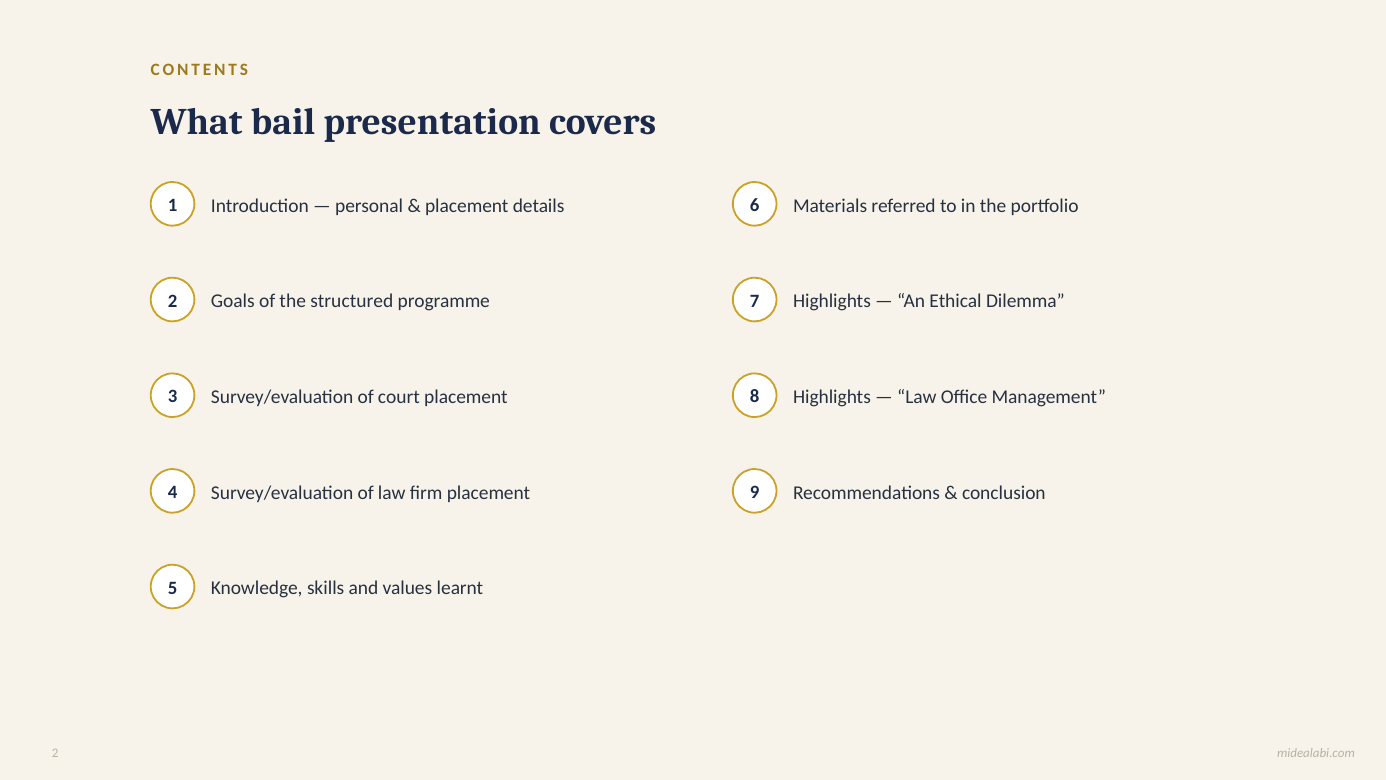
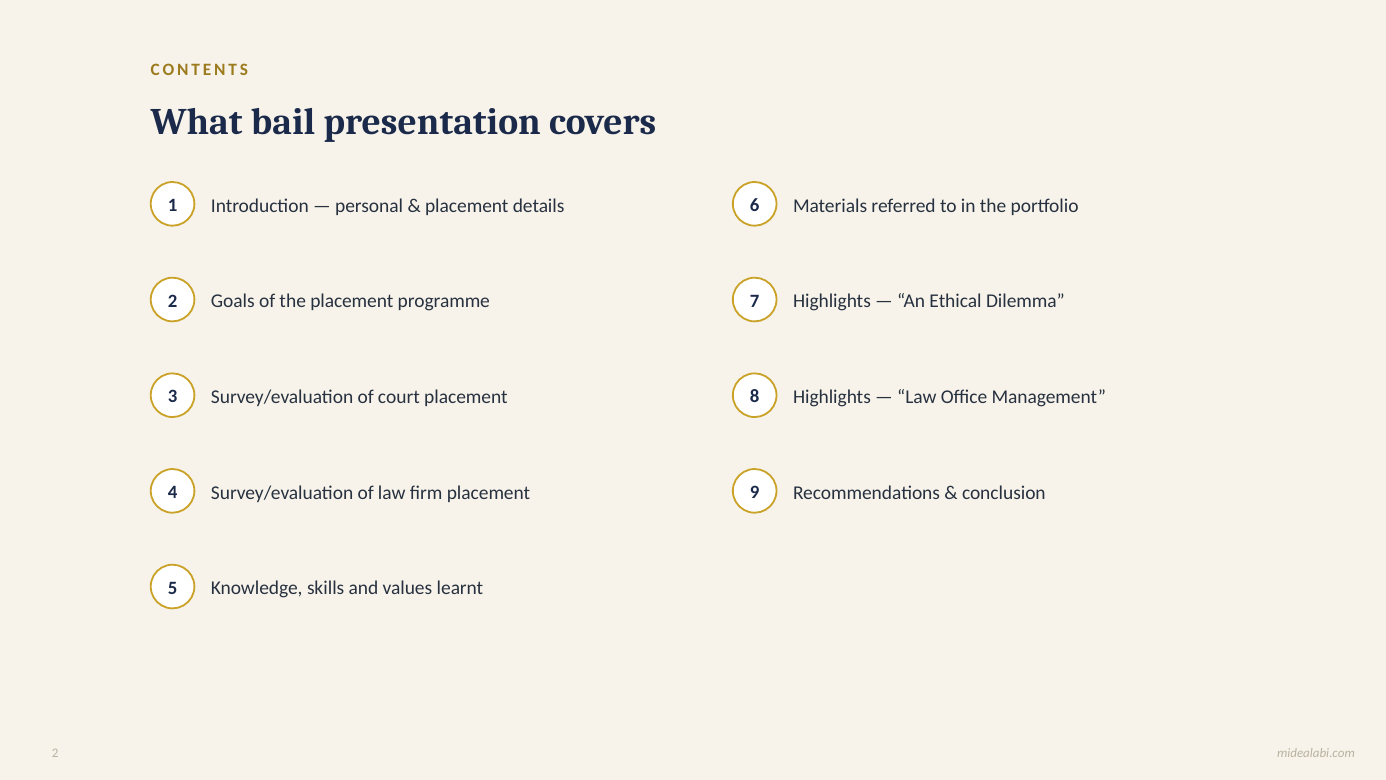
the structured: structured -> placement (352, 301)
